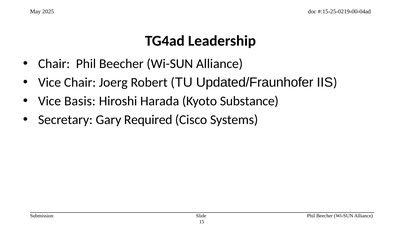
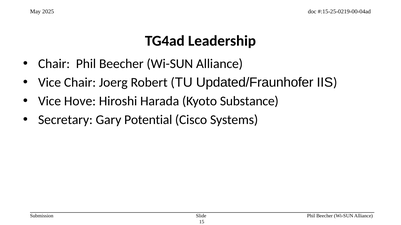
Basis: Basis -> Hove (80, 101)
Required: Required -> Potential (148, 120)
